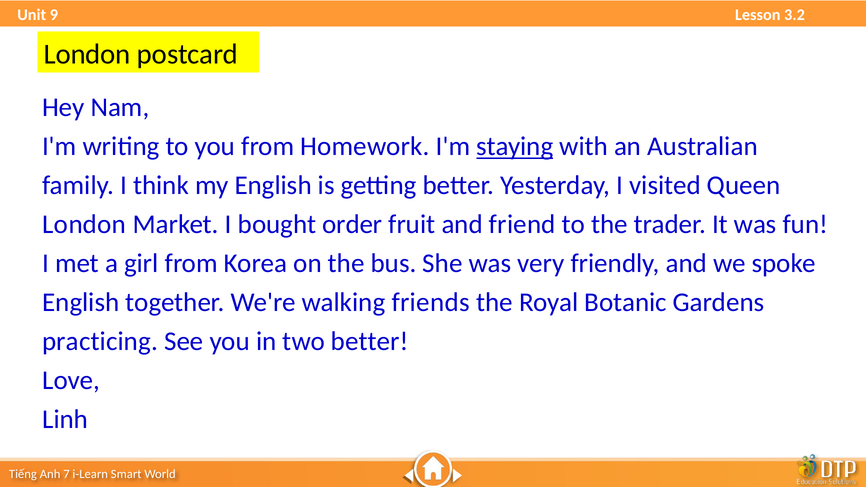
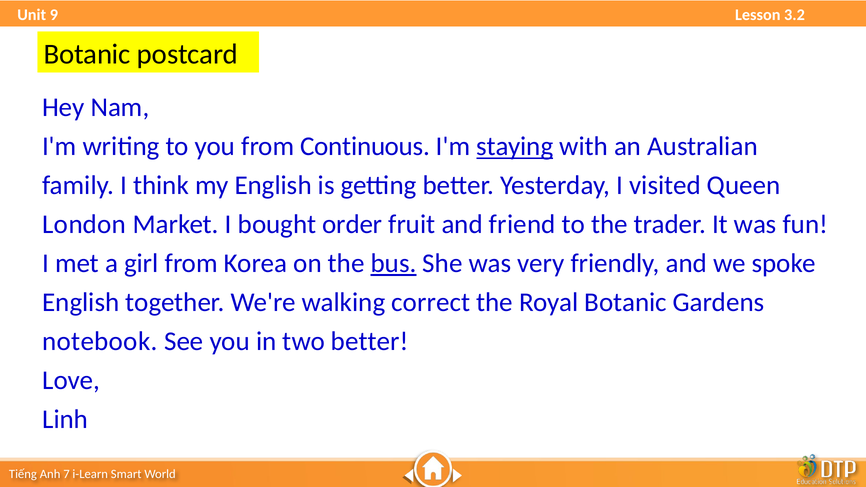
London: London -> Botanic (87, 54)
Homework: Homework -> Continuous (365, 146)
bus underline: none -> present (394, 263)
friends: friends -> correct (431, 302)
practicing: practicing -> notebook (100, 341)
